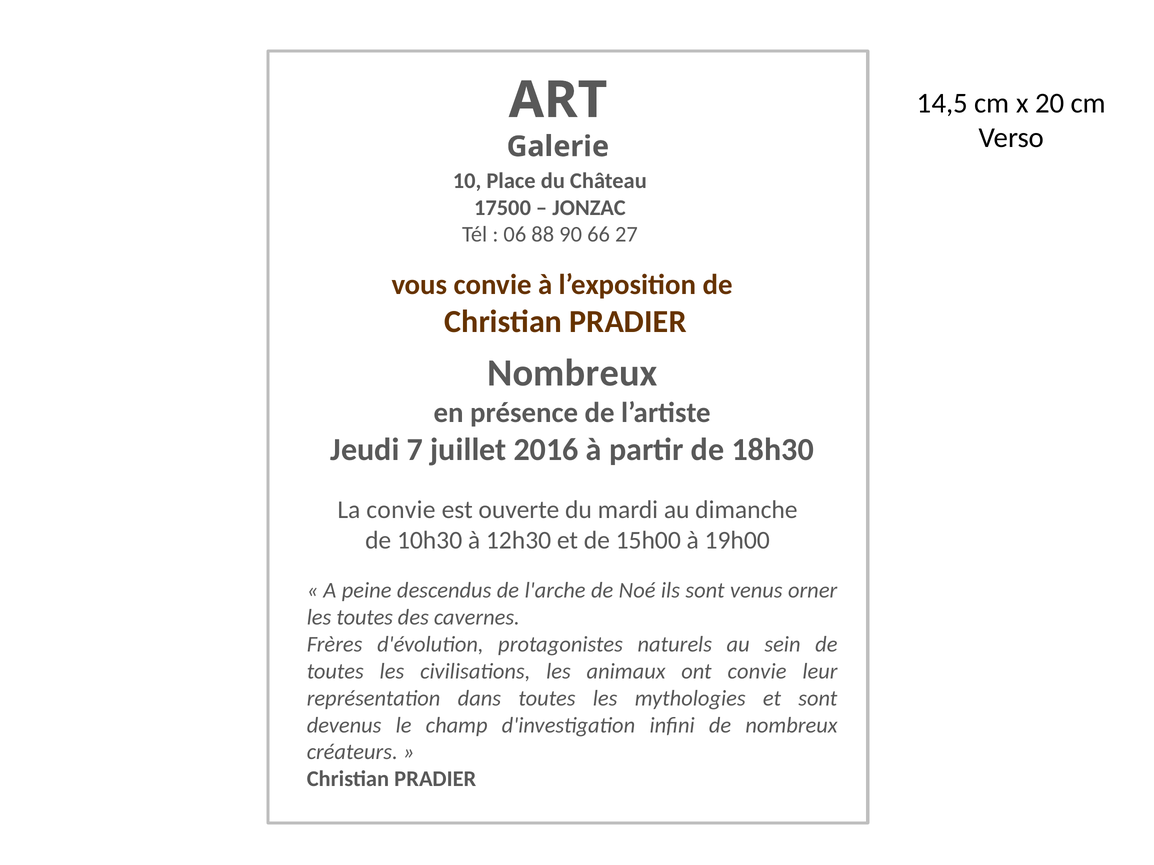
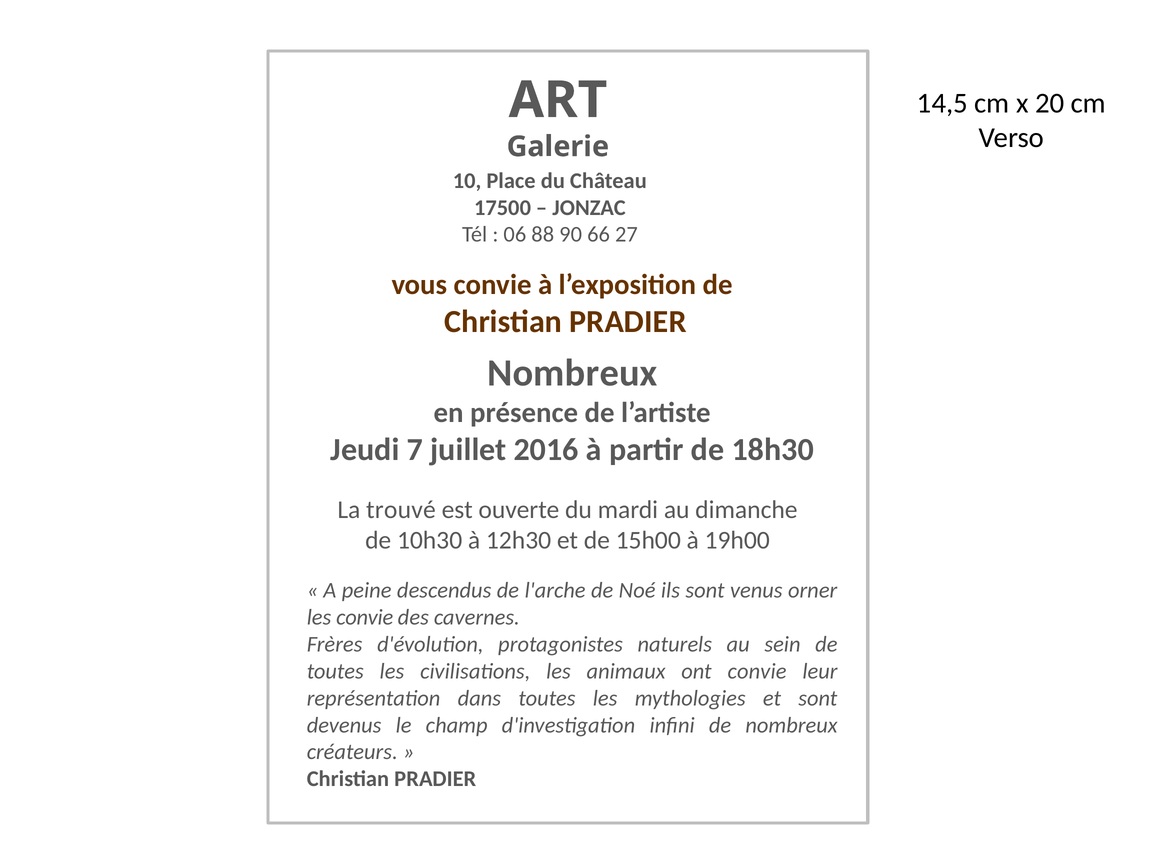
La convie: convie -> trouvé (401, 510)
les toutes: toutes -> convie (365, 618)
